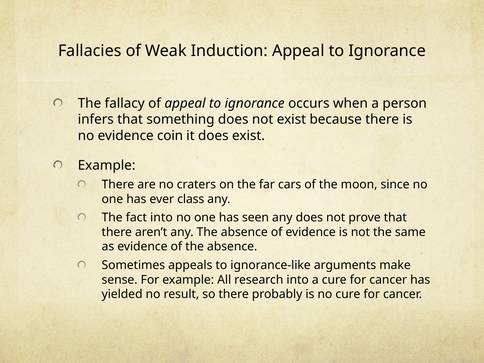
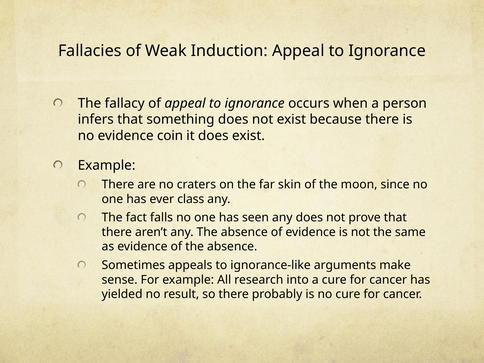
cars: cars -> skin (290, 185)
fact into: into -> falls (162, 218)
